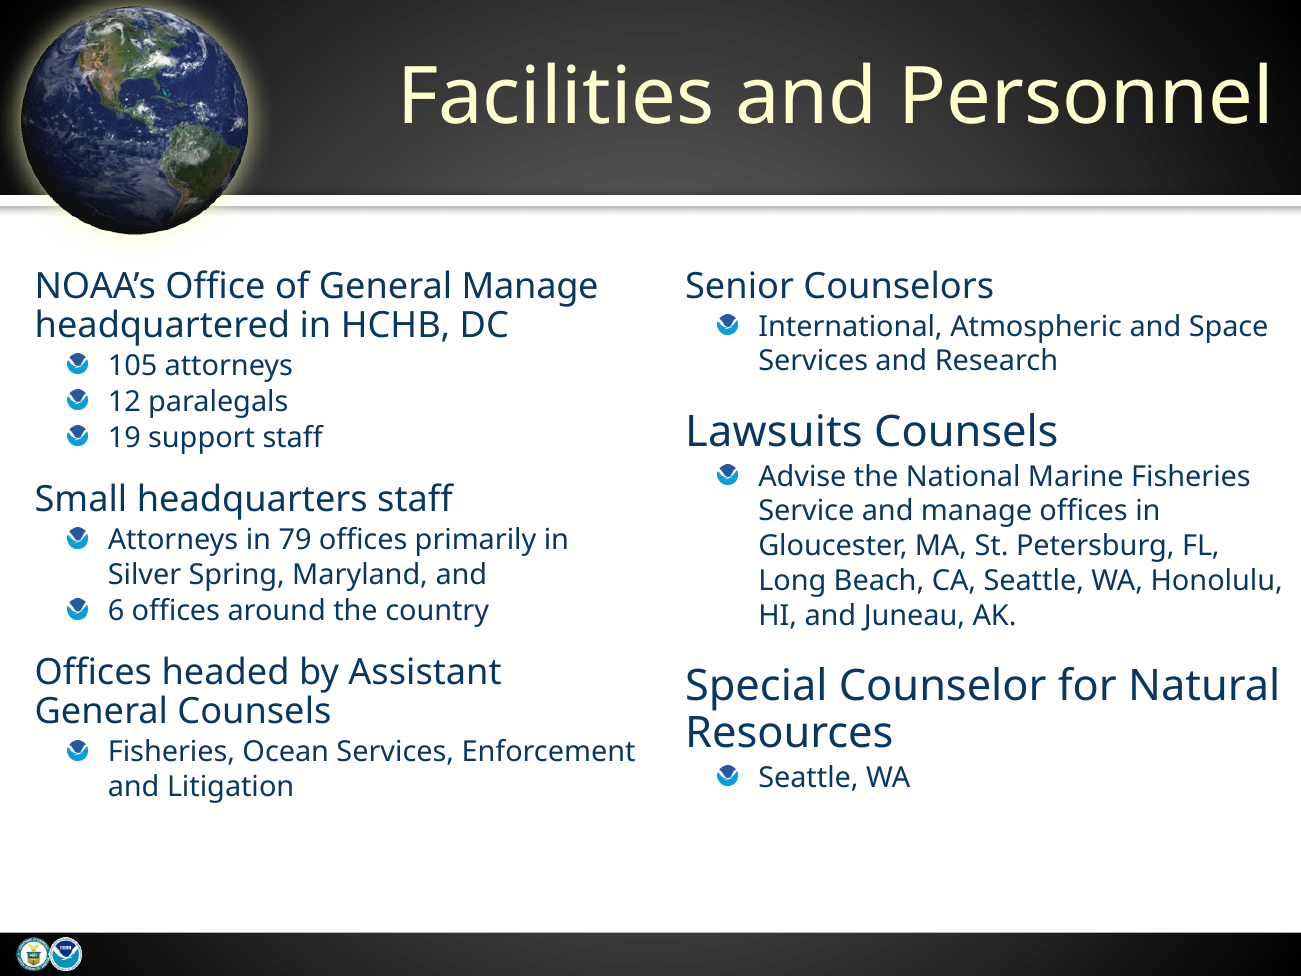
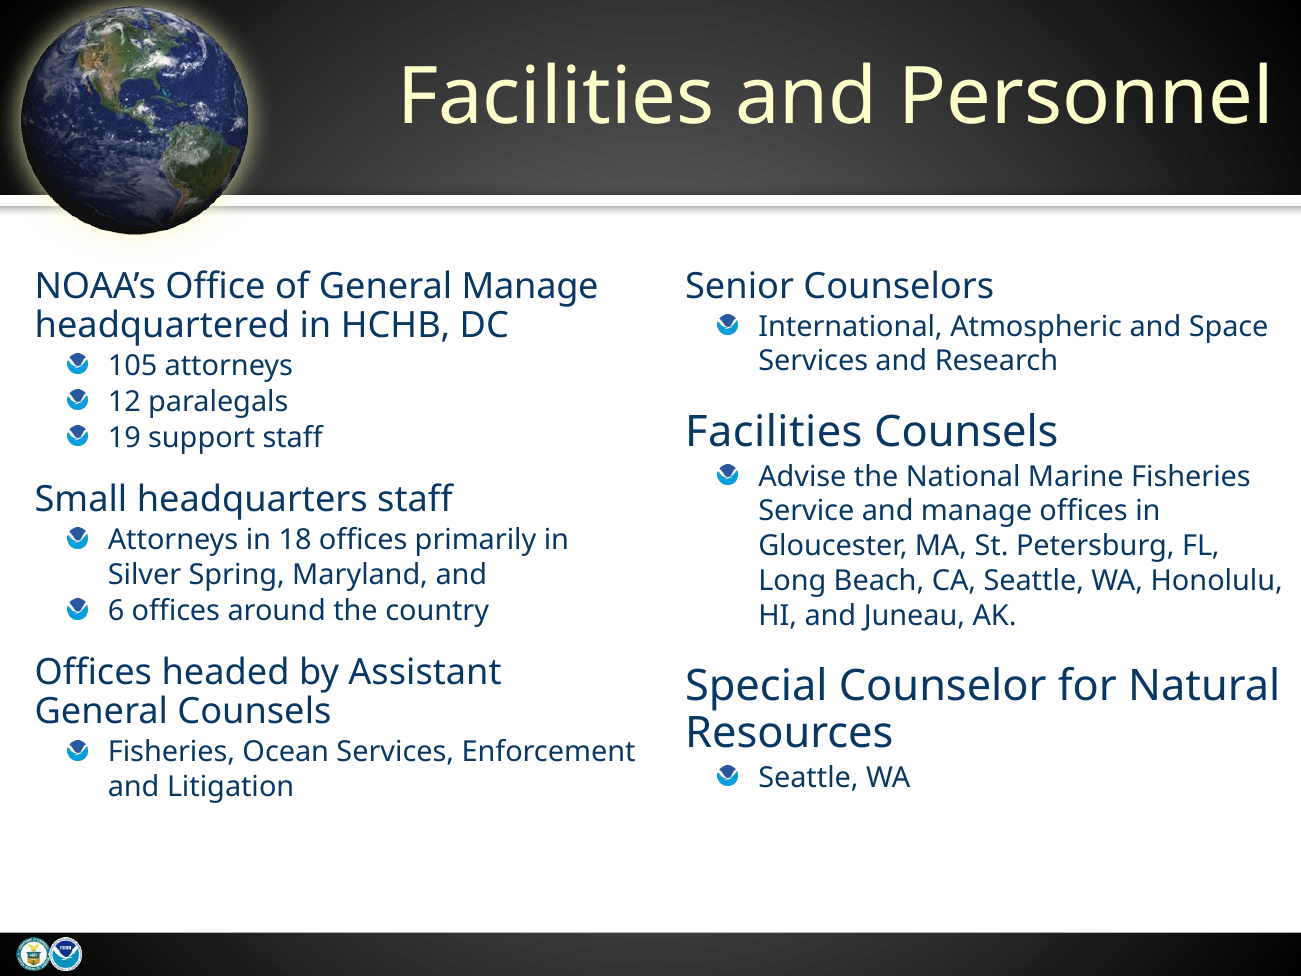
Lawsuits: Lawsuits -> Facilities (774, 432)
79: 79 -> 18 (295, 540)
